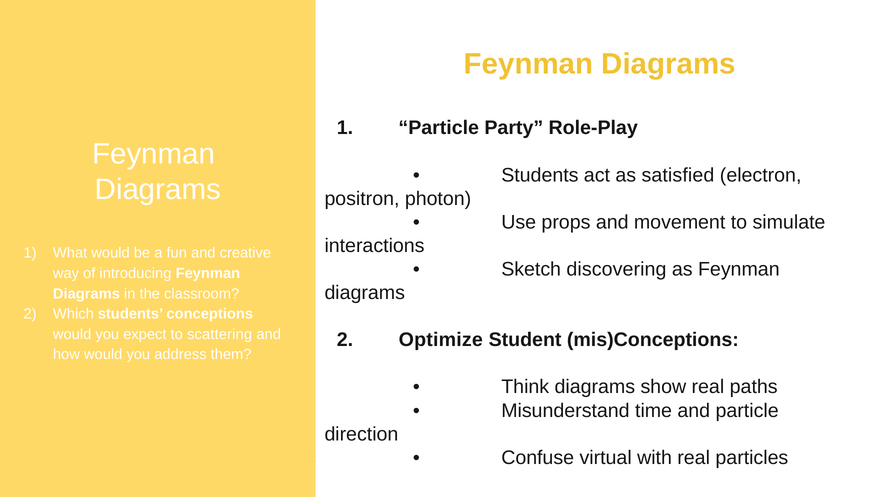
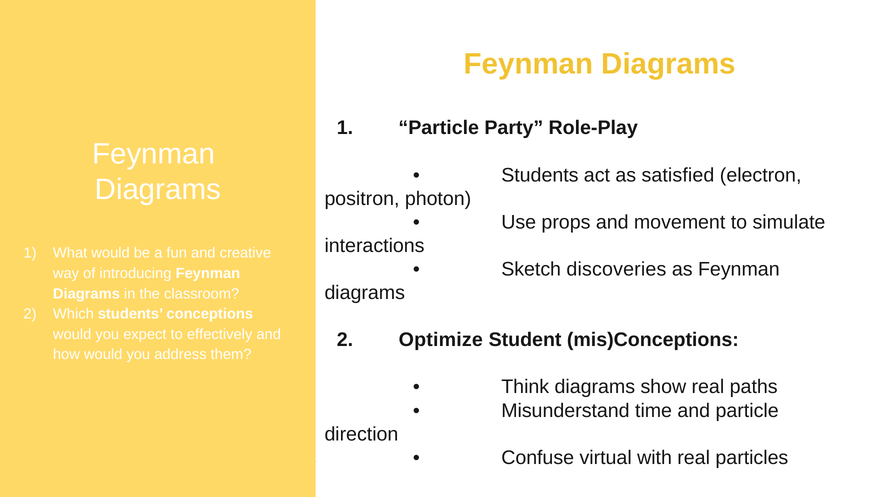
discovering: discovering -> discoveries (616, 269)
scattering: scattering -> effectively (220, 334)
